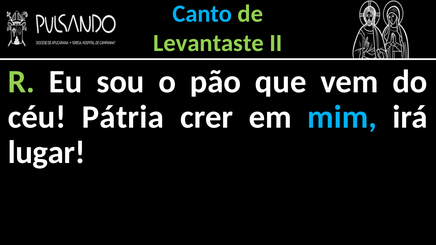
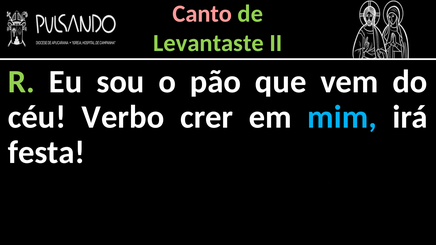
Canto colour: light blue -> pink (202, 14)
Pátria: Pátria -> Verbo (123, 117)
lugar: lugar -> festa (46, 152)
